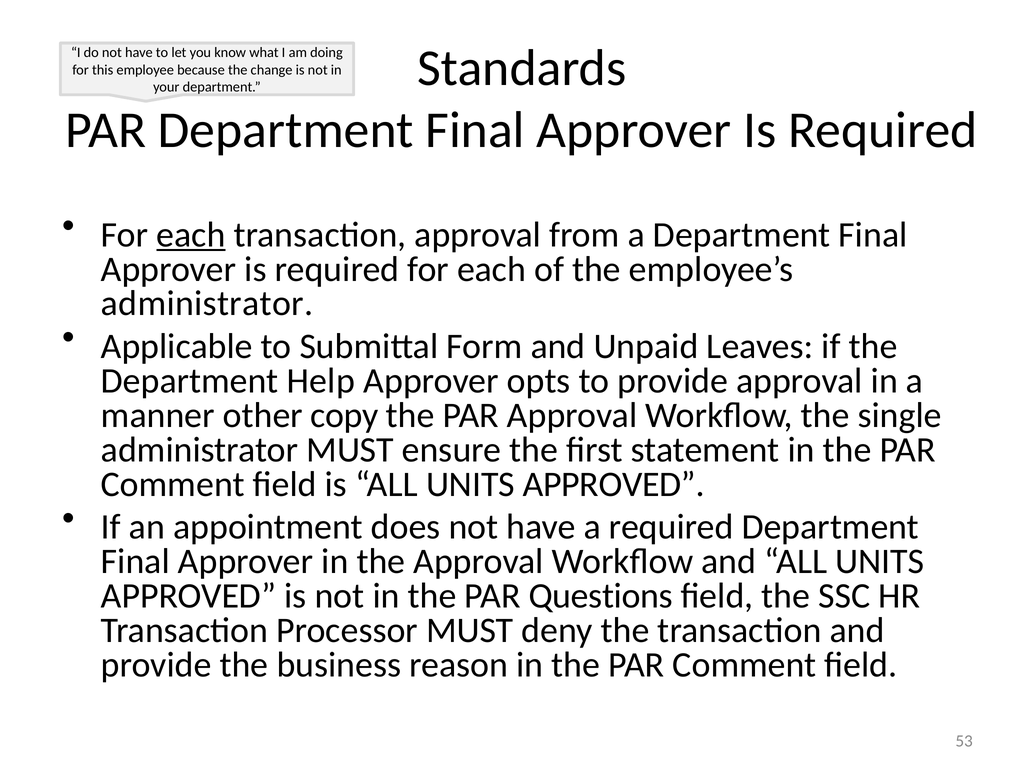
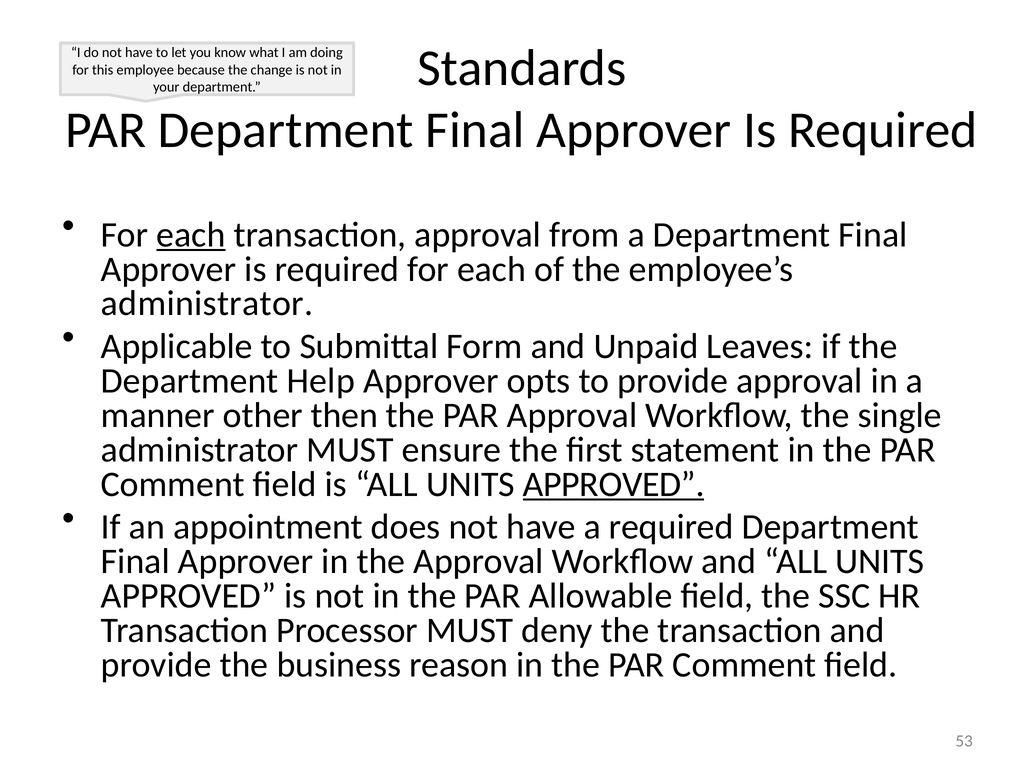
copy: copy -> then (344, 415)
APPROVED underline: none -> present (614, 484)
Questions: Questions -> Allowable (600, 596)
